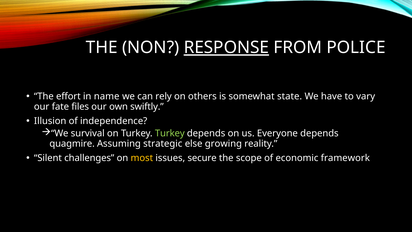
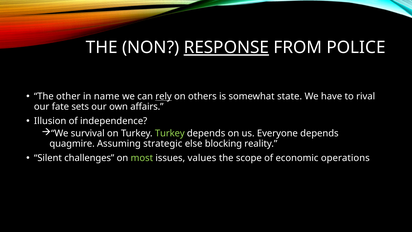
effort: effort -> other (68, 96)
rely underline: none -> present (164, 96)
vary: vary -> rival (366, 96)
files: files -> sets (80, 107)
swiftly: swiftly -> affairs (147, 107)
growing: growing -> blocking (223, 144)
most colour: yellow -> light green (142, 158)
secure: secure -> values (202, 158)
framework: framework -> operations (345, 158)
